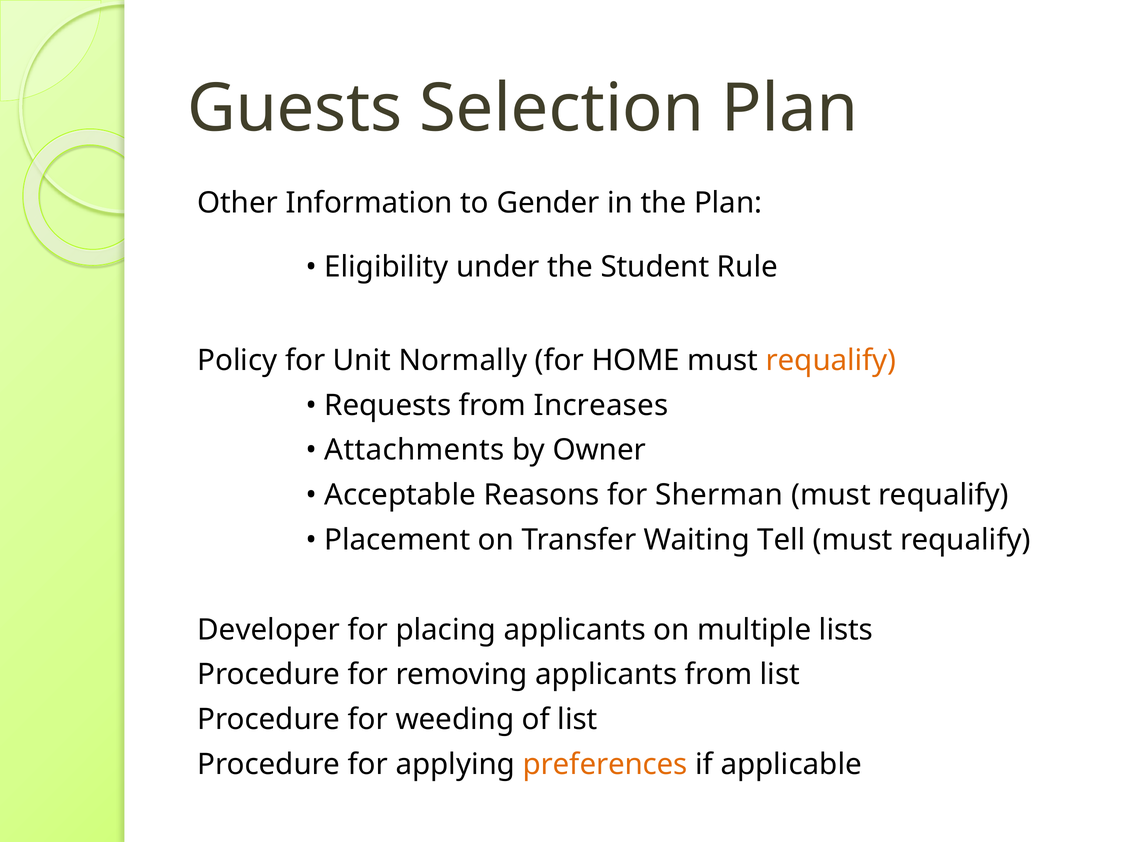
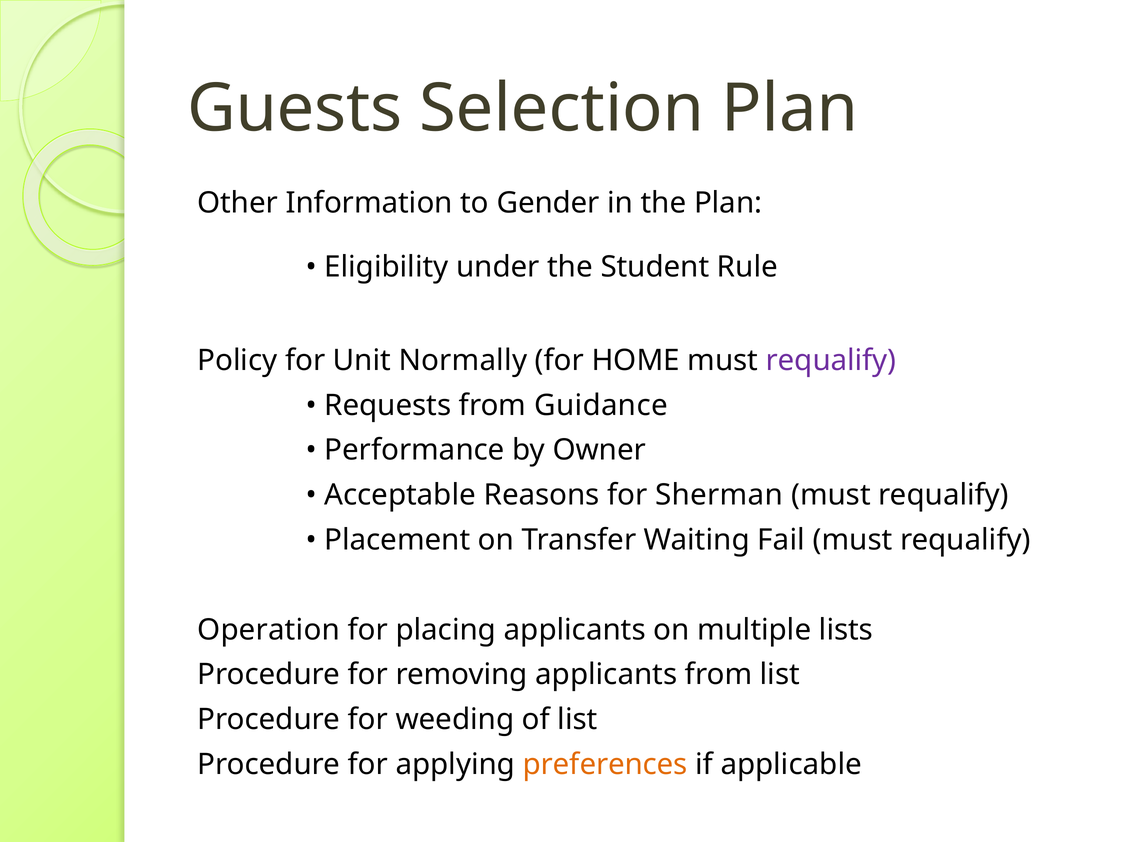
requalify colour: orange -> purple (831, 360)
Increases: Increases -> Guidance (601, 405)
Attachments: Attachments -> Performance (415, 450)
Tell: Tell -> Fail (781, 540)
Developer: Developer -> Operation (269, 629)
